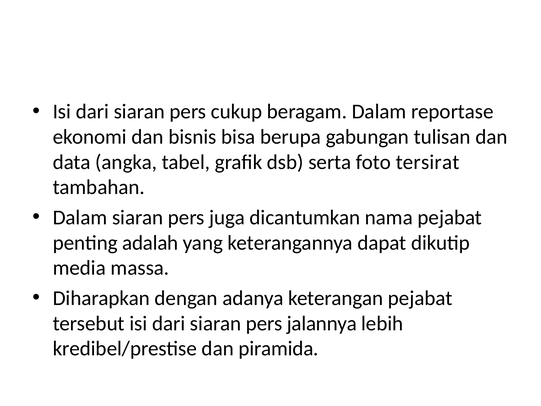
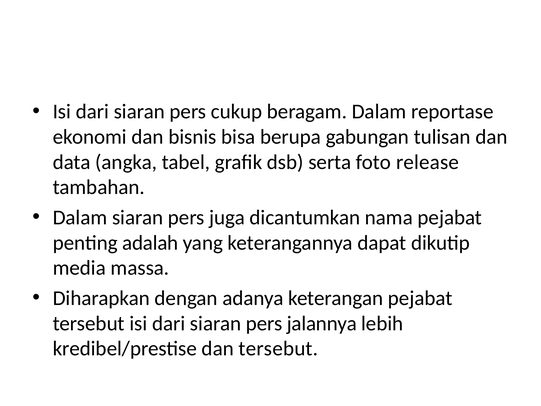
tersirat: tersirat -> release (428, 162)
dan piramida: piramida -> tersebut (278, 348)
